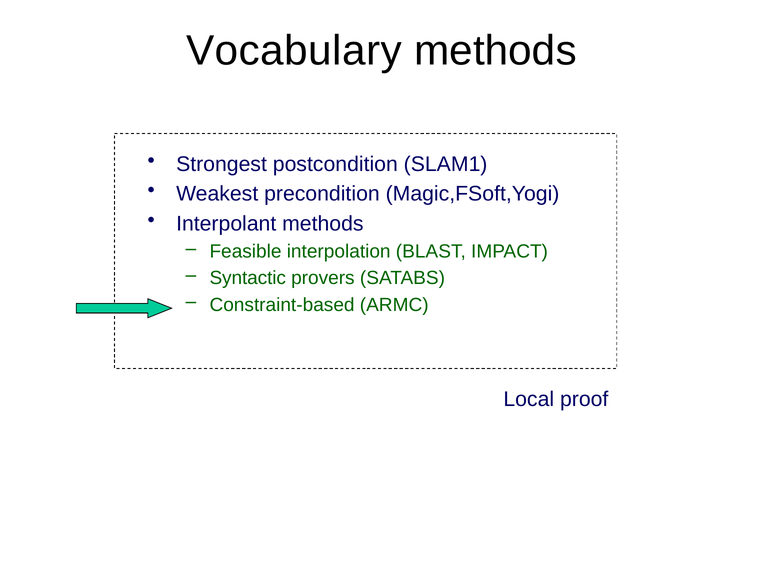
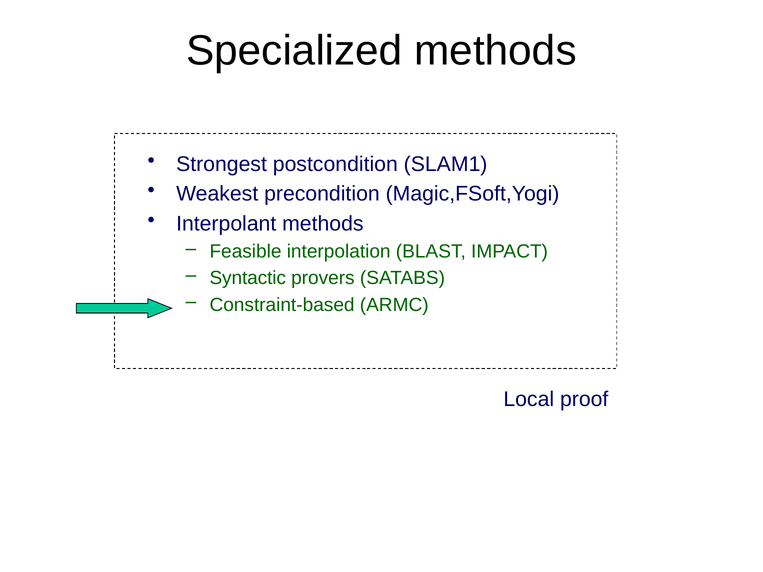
Vocabulary: Vocabulary -> Specialized (294, 51)
